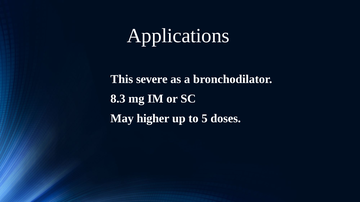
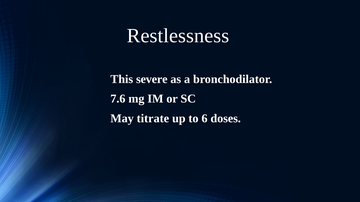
Applications: Applications -> Restlessness (178, 36)
8.3: 8.3 -> 7.6 (118, 99)
higher: higher -> titrate (153, 119)
5: 5 -> 6 (205, 119)
